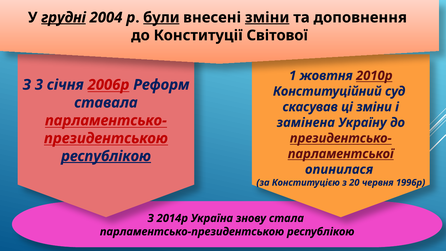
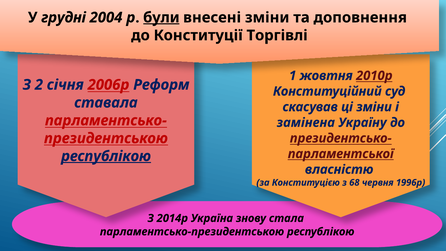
грудні underline: present -> none (64, 18)
зміни underline: present -> none (267, 18)
Світової: Світової -> Торгівлі (277, 35)
3: 3 -> 2 (39, 85)
опинилася: опинилася -> власністю (339, 169)
20: 20 -> 68 (354, 183)
